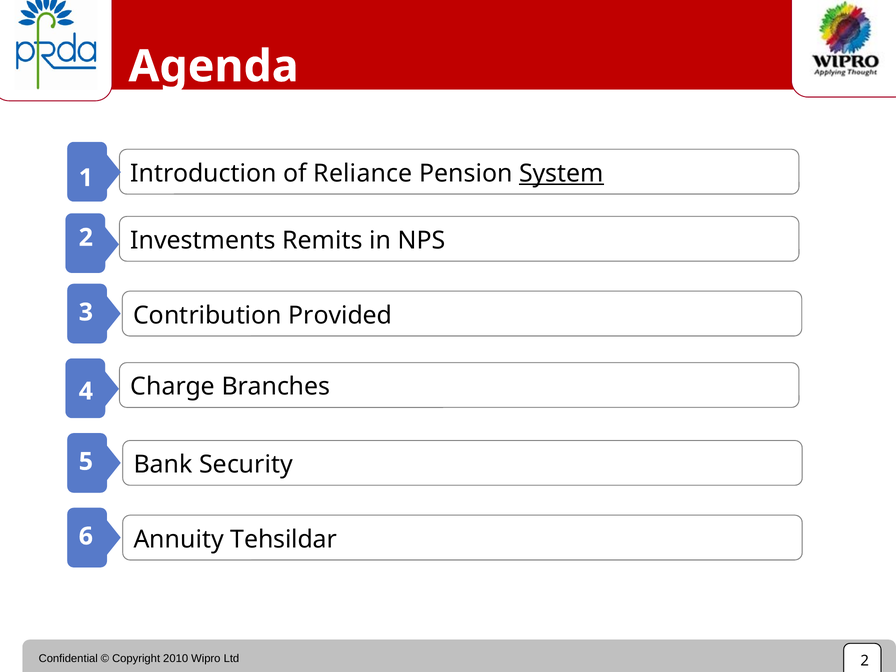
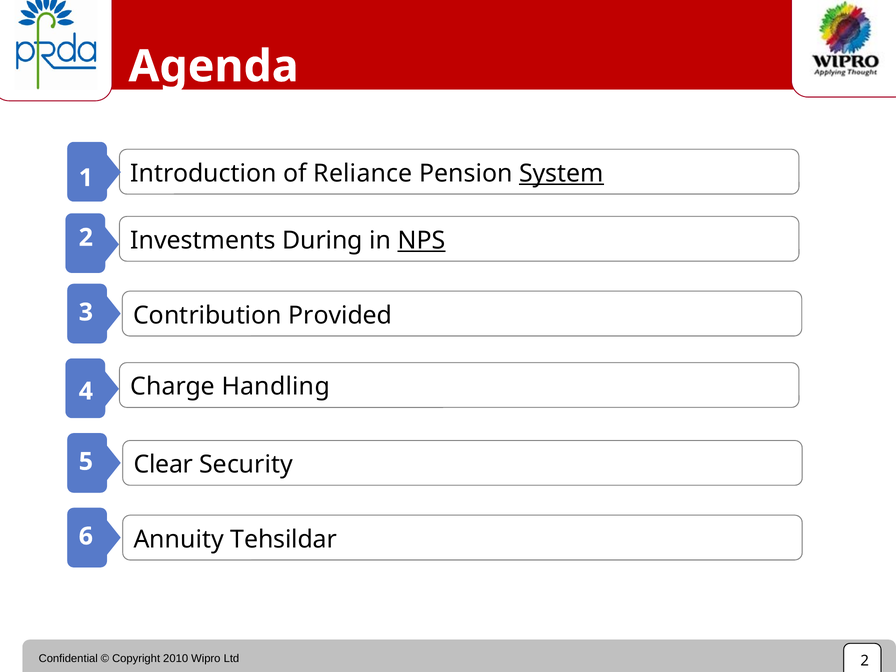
Remits: Remits -> During (322, 241)
NPS underline: none -> present (422, 241)
Branches: Branches -> Handling (276, 387)
Bank: Bank -> Clear (163, 465)
